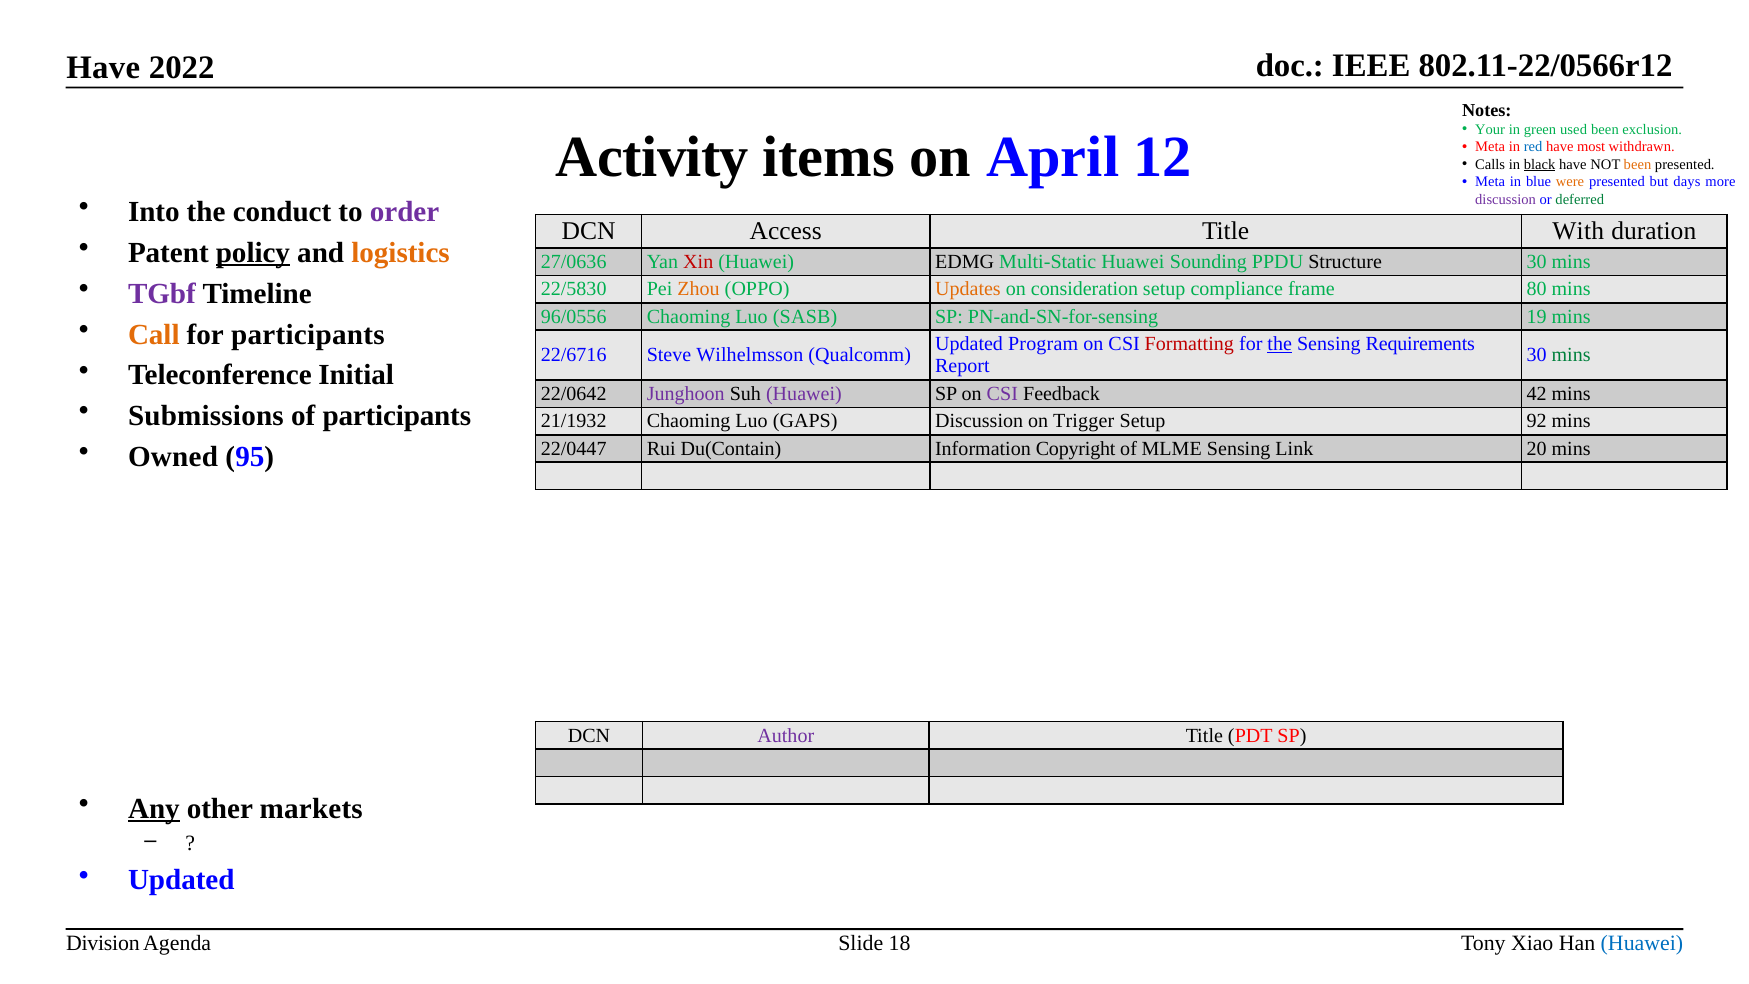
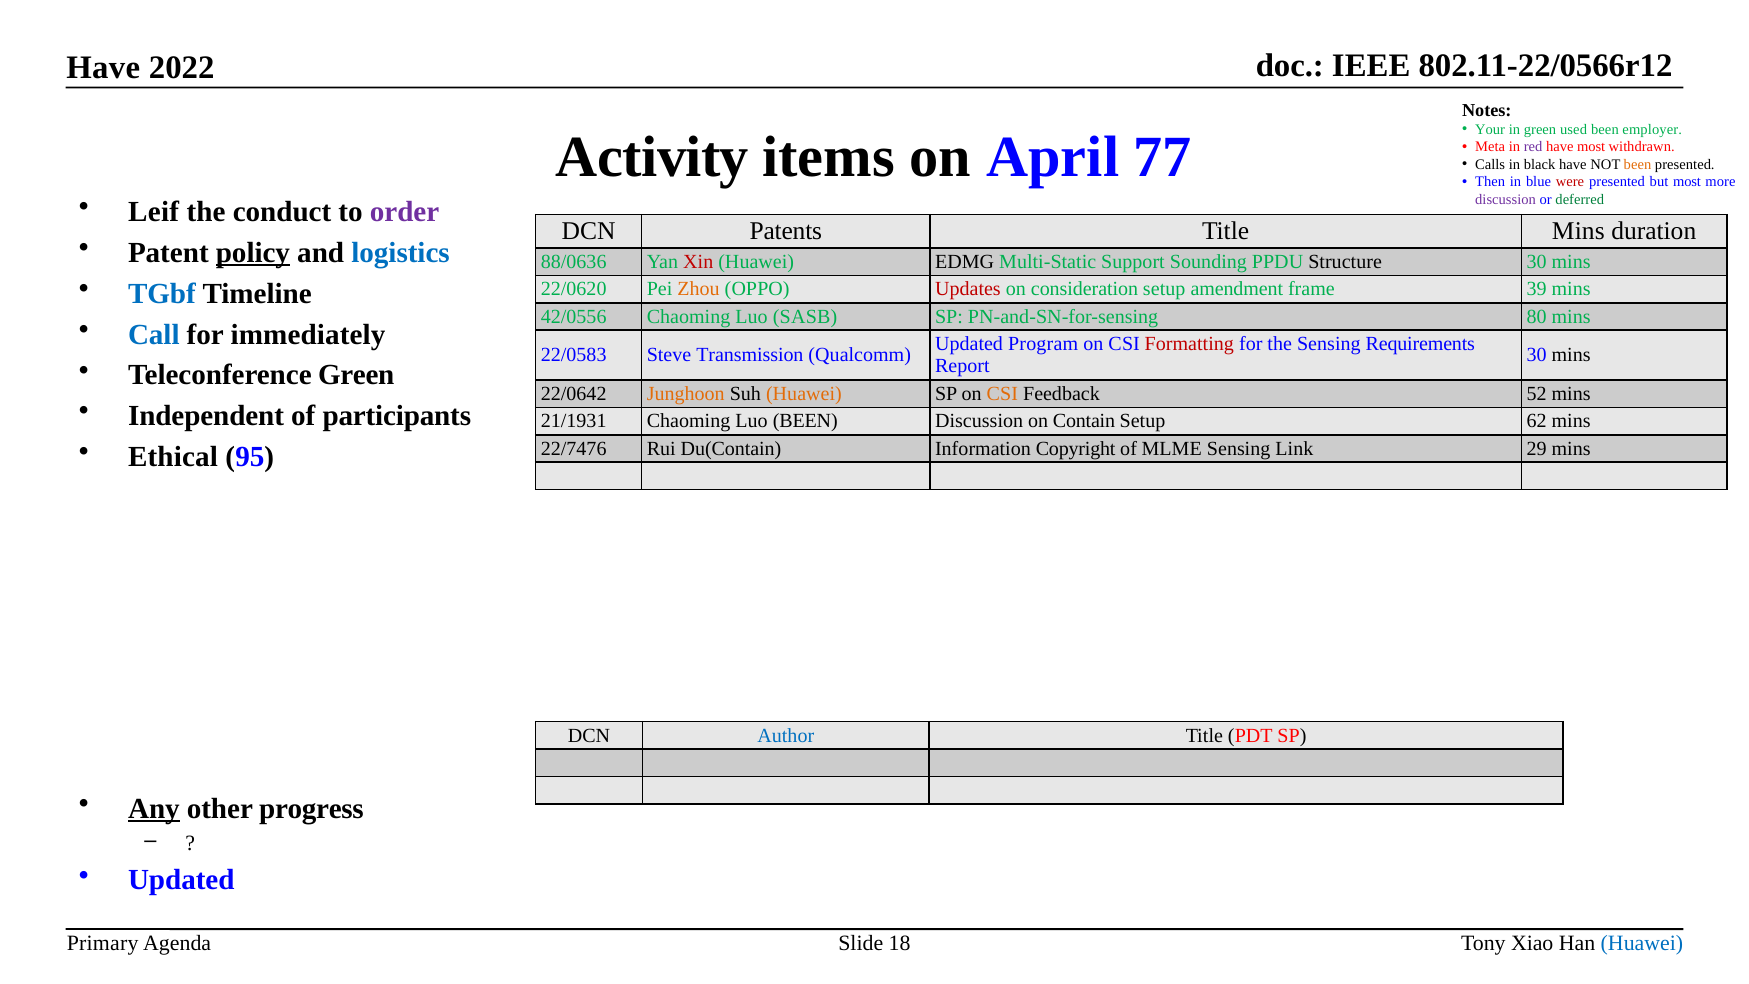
exclusion: exclusion -> employer (1652, 130)
12: 12 -> 77 (1163, 157)
red colour: blue -> purple (1533, 147)
black underline: present -> none (1540, 165)
Meta: Meta -> Then (1490, 182)
were colour: orange -> red (1570, 182)
but days: days -> most (1687, 182)
Into: Into -> Leif (154, 212)
Access: Access -> Patents (786, 231)
Title With: With -> Mins (1578, 231)
logistics colour: orange -> blue (401, 253)
27/0636: 27/0636 -> 88/0636 (574, 262)
Multi-Static Huawei: Huawei -> Support (1133, 262)
TGbf colour: purple -> blue (162, 294)
22/5830: 22/5830 -> 22/0620 (574, 289)
Updates colour: orange -> red (968, 289)
compliance: compliance -> amendment (1237, 289)
80: 80 -> 39 (1537, 289)
96/0556: 96/0556 -> 42/0556 (574, 317)
19: 19 -> 80 (1537, 317)
Call colour: orange -> blue (154, 334)
for participants: participants -> immediately (308, 334)
the underline: present -> none (1280, 344)
22/6716: 22/6716 -> 22/0583 (574, 355)
Wilhelmsson: Wilhelmsson -> Transmission (750, 355)
mins colour: green -> black (1571, 355)
Teleconference Initial: Initial -> Green (356, 375)
Junghoon colour: purple -> orange (686, 394)
Huawei colour: purple -> orange (804, 394)
CSI colour: purple -> orange (1002, 394)
42: 42 -> 52 (1537, 394)
Submissions: Submissions -> Independent (206, 416)
21/1932: 21/1932 -> 21/1931 (574, 421)
Luo GAPS: GAPS -> BEEN (805, 421)
Trigger: Trigger -> Contain (1084, 421)
92: 92 -> 62 (1537, 421)
22/0447: 22/0447 -> 22/7476 (574, 449)
20: 20 -> 29 (1537, 449)
Owned: Owned -> Ethical (173, 457)
Author colour: purple -> blue (786, 735)
markets: markets -> progress (311, 809)
Division: Division -> Primary (103, 943)
